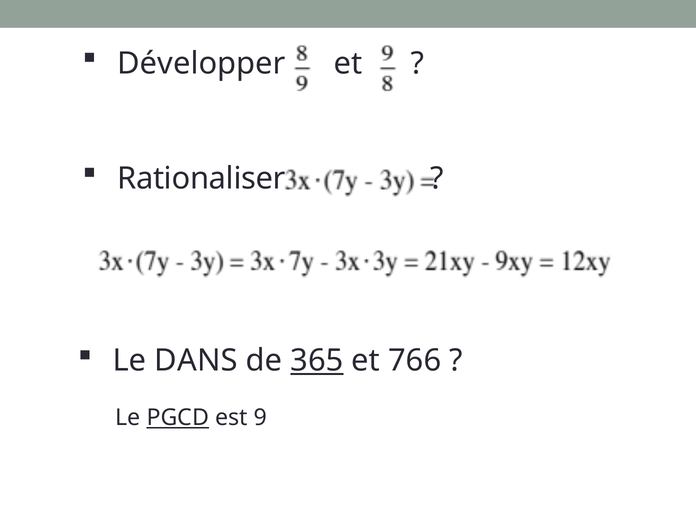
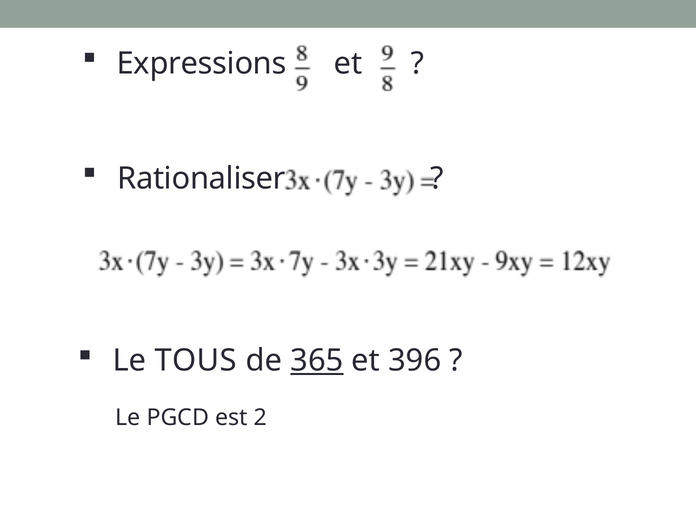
Développer: Développer -> Expressions (202, 64)
DANS: DANS -> TOUS (196, 361)
766: 766 -> 396 (415, 361)
PGCD underline: present -> none (178, 418)
9: 9 -> 2 (260, 418)
